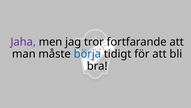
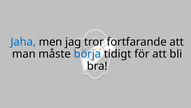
Jaha colour: purple -> blue (23, 42)
